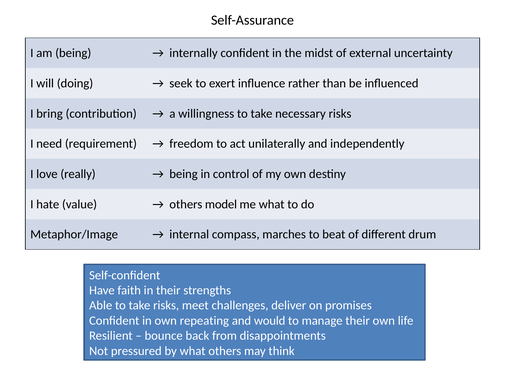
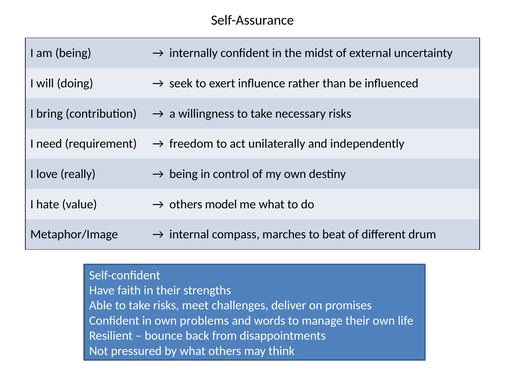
repeating: repeating -> problems (204, 321)
would: would -> words (270, 321)
